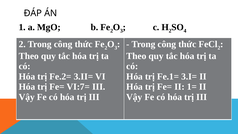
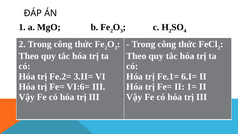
3.I=: 3.I= -> 6.I= (189, 76)
VI:7=: VI:7= -> VI:6= (78, 87)
